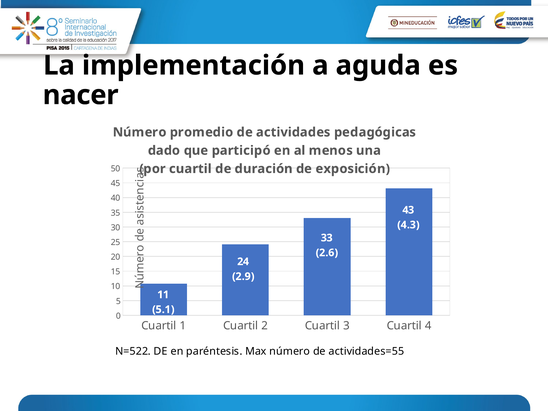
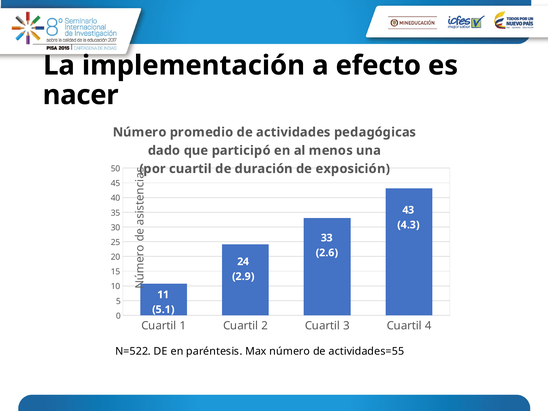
aguda: aguda -> efecto (378, 65)
